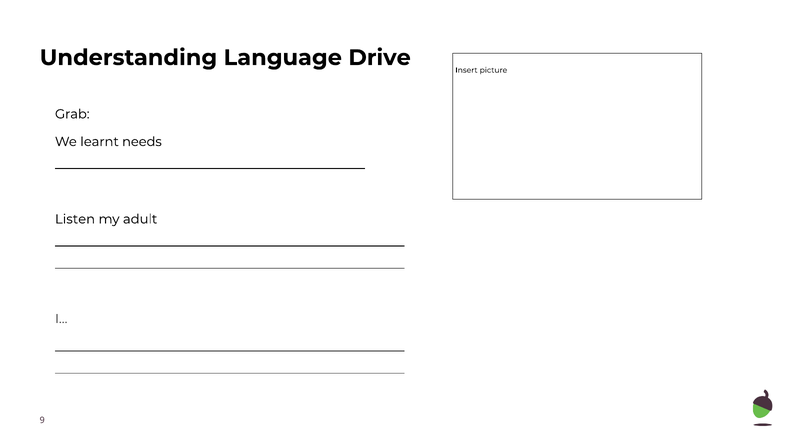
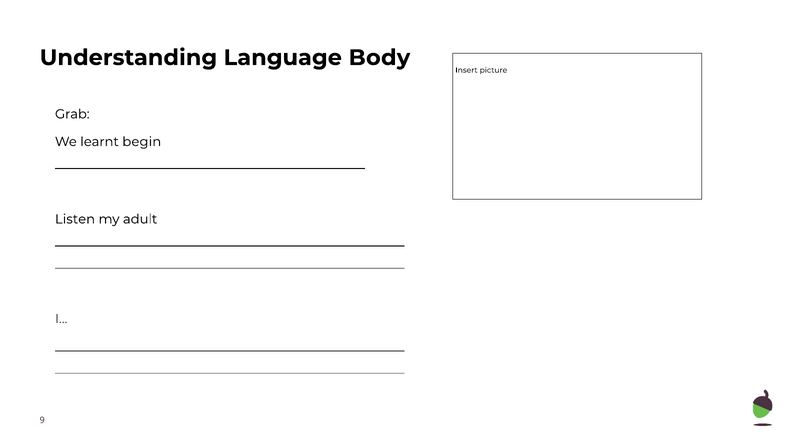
Drive: Drive -> Body (379, 58)
needs: needs -> begin (142, 142)
